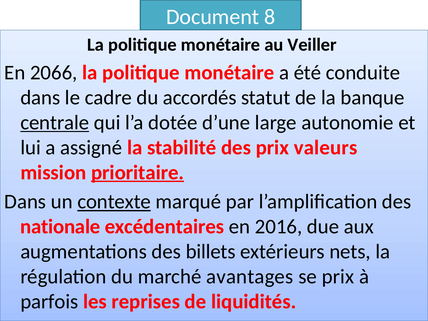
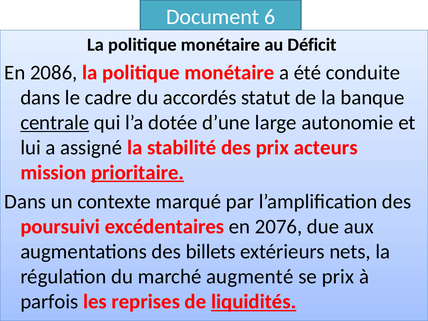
8: 8 -> 6 (270, 17)
Veiller: Veiller -> Déficit (312, 45)
2066: 2066 -> 2086 (54, 73)
valeurs: valeurs -> acteurs (326, 147)
contexte underline: present -> none (114, 202)
nationale: nationale -> poursuivi (60, 227)
2016: 2016 -> 2076 (279, 227)
avantages: avantages -> augmenté (250, 277)
liquidités underline: none -> present (254, 302)
